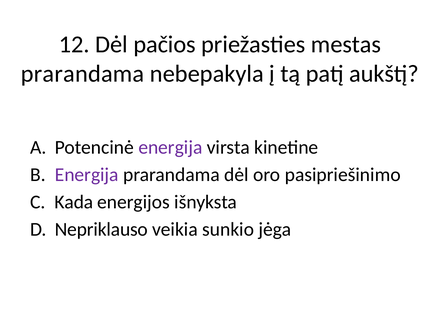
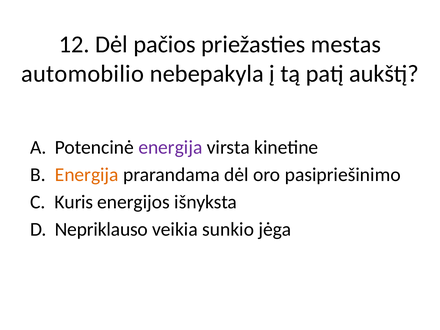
prarandama: prarandama -> automobilio (83, 74)
Energija colour: purple -> orange (87, 175)
Kada: Kada -> Kuris (74, 202)
